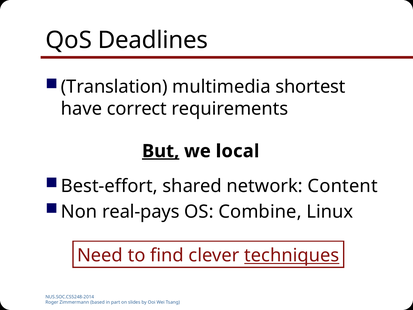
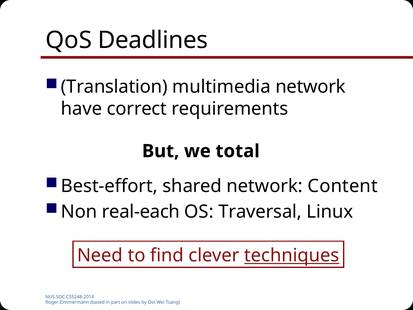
multimedia shortest: shortest -> network (310, 87)
But underline: present -> none (161, 151)
local: local -> total (238, 151)
real-pays: real-pays -> real-each (141, 211)
Combine: Combine -> Traversal (260, 211)
